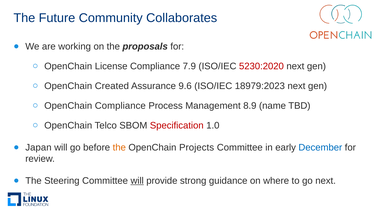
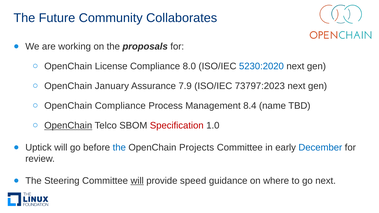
7.9: 7.9 -> 8.0 (189, 66)
5230:2020 colour: red -> blue (261, 66)
Created: Created -> January (112, 86)
9.6: 9.6 -> 7.9 (185, 86)
18979:2023: 18979:2023 -> 73797:2023 (260, 86)
8.9: 8.9 -> 8.4 (250, 106)
OpenChain underline: none -> present (68, 126)
Japan: Japan -> Uptick (38, 148)
the colour: orange -> blue (119, 148)
strong: strong -> speed (193, 181)
